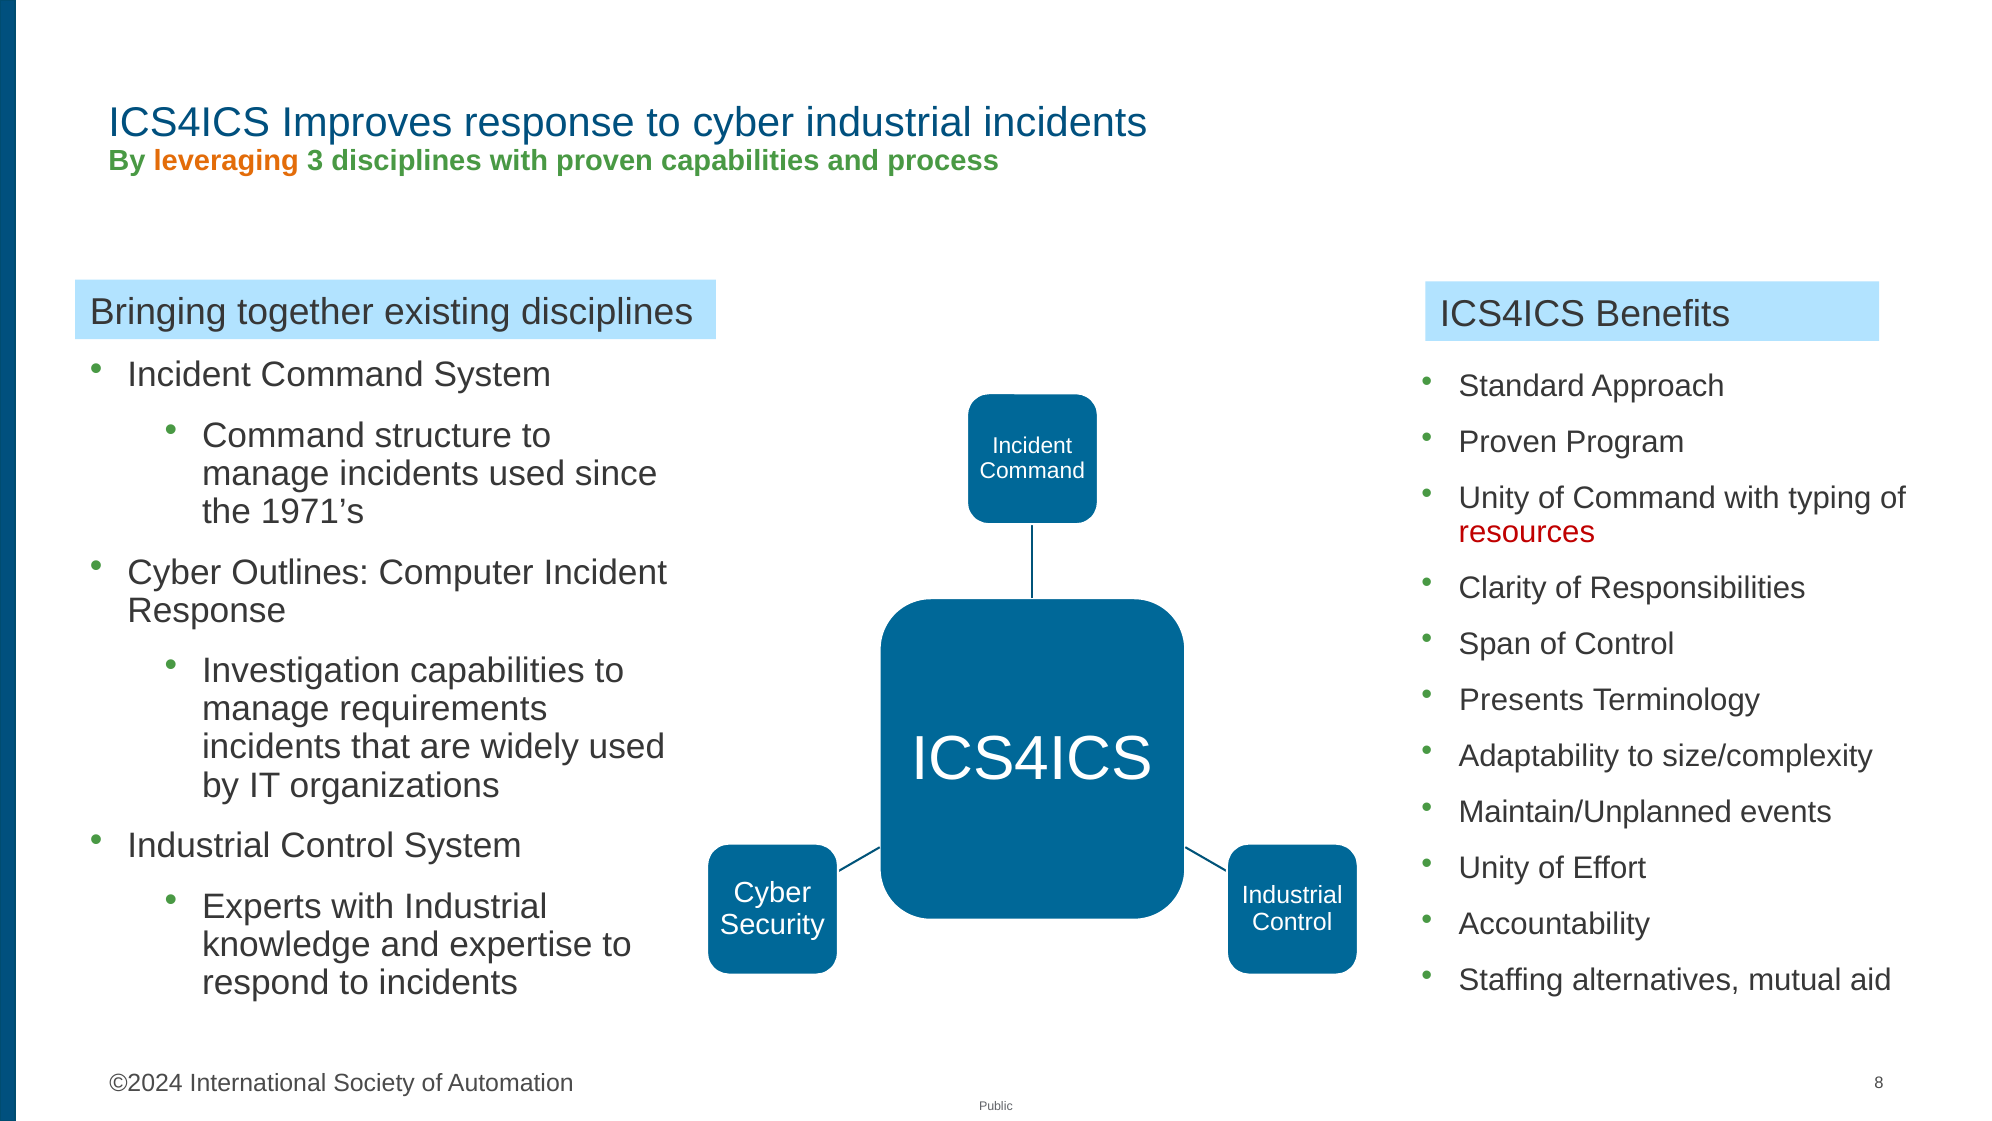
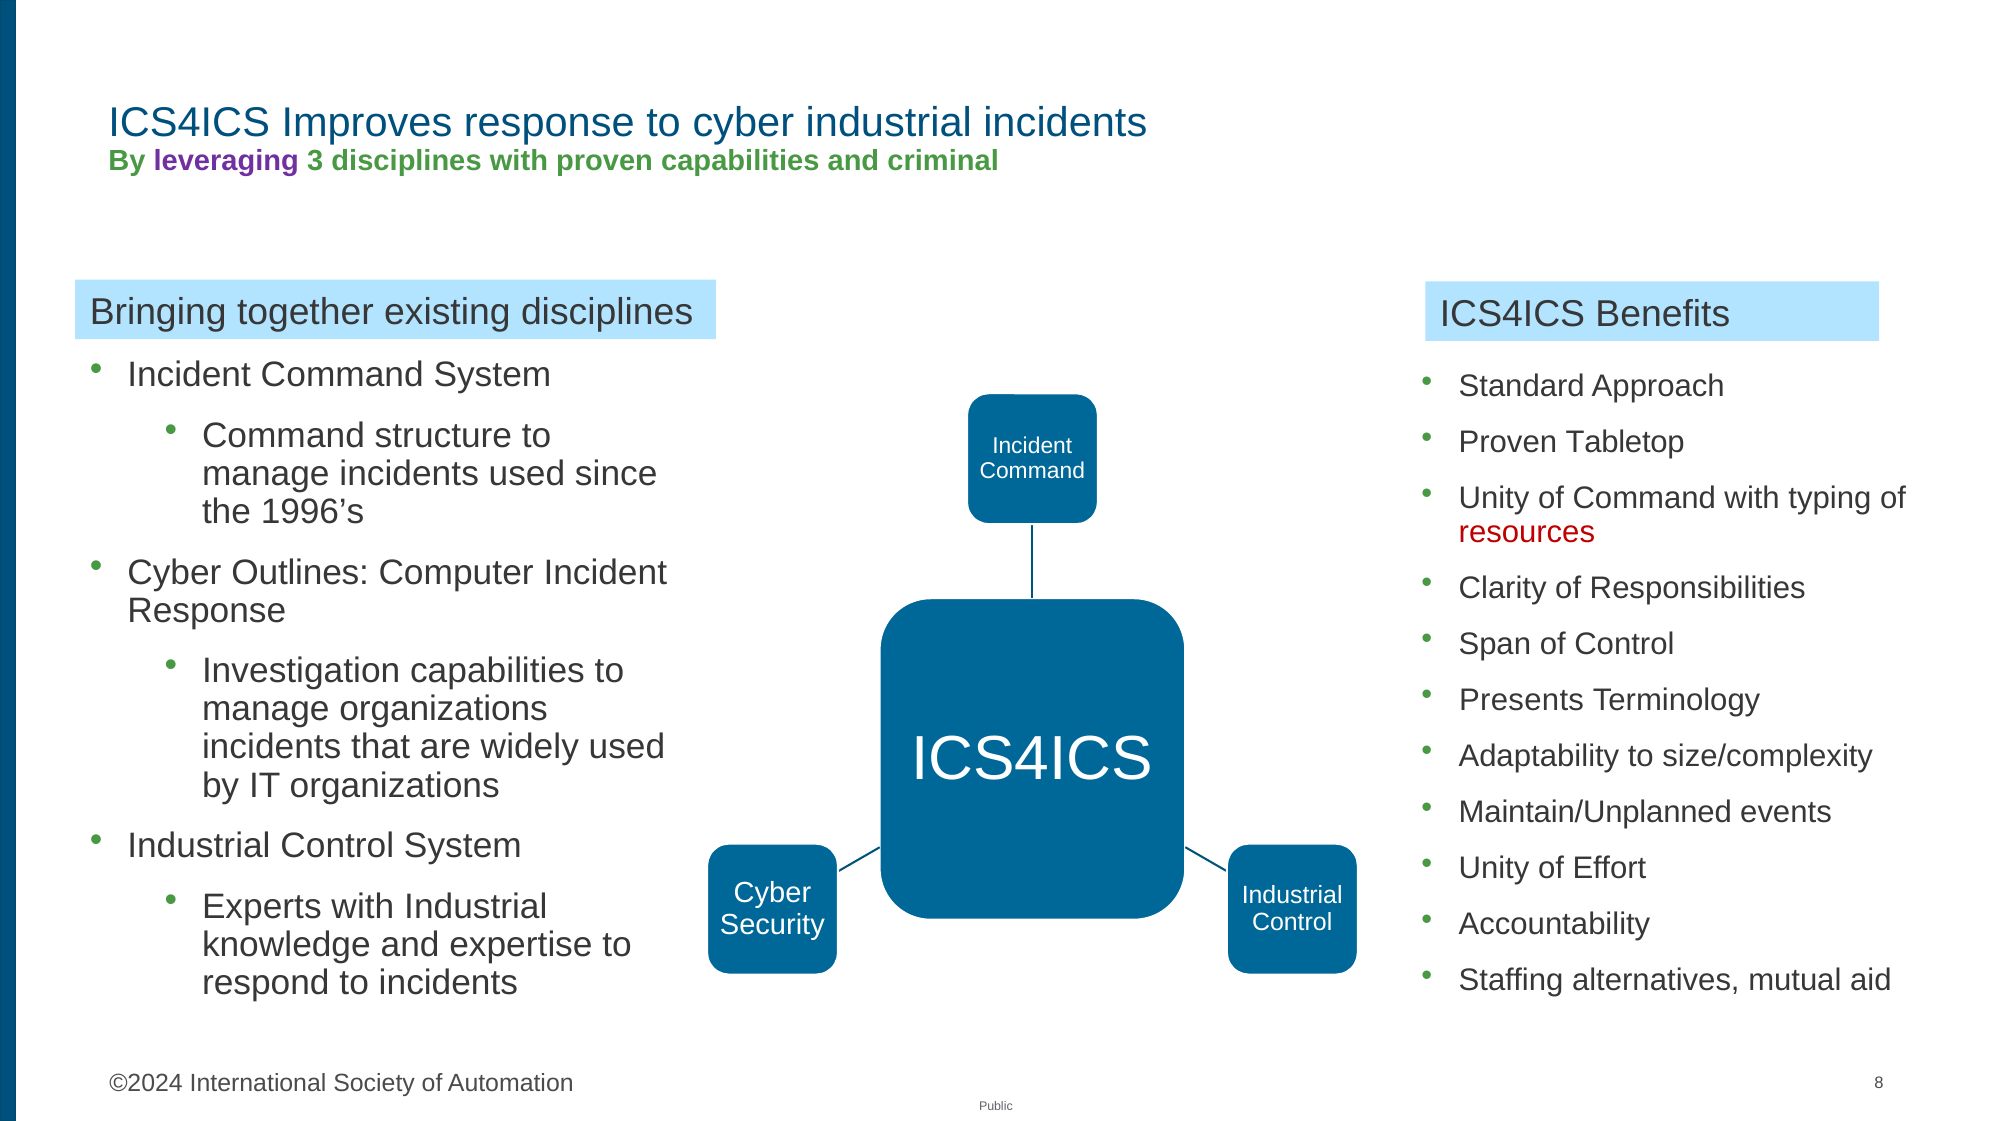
leveraging colour: orange -> purple (226, 161)
process: process -> criminal (943, 161)
Program: Program -> Tabletop (1625, 442)
1971’s: 1971’s -> 1996’s (313, 512)
manage requirements: requirements -> organizations (444, 709)
